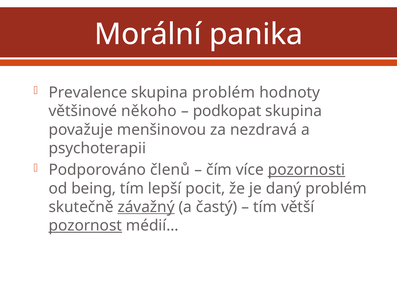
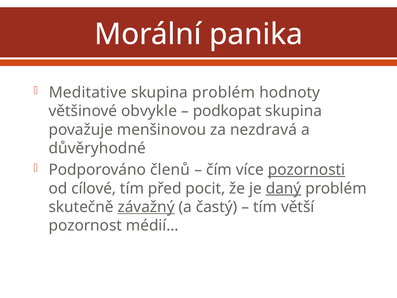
Prevalence: Prevalence -> Meditative (88, 92)
někoho: někoho -> obvykle (149, 111)
psychoterapii: psychoterapii -> důvěryhodné (97, 148)
being: being -> cílové (94, 188)
lepší: lepší -> před (165, 188)
daný underline: none -> present (284, 188)
pozornost underline: present -> none (85, 225)
